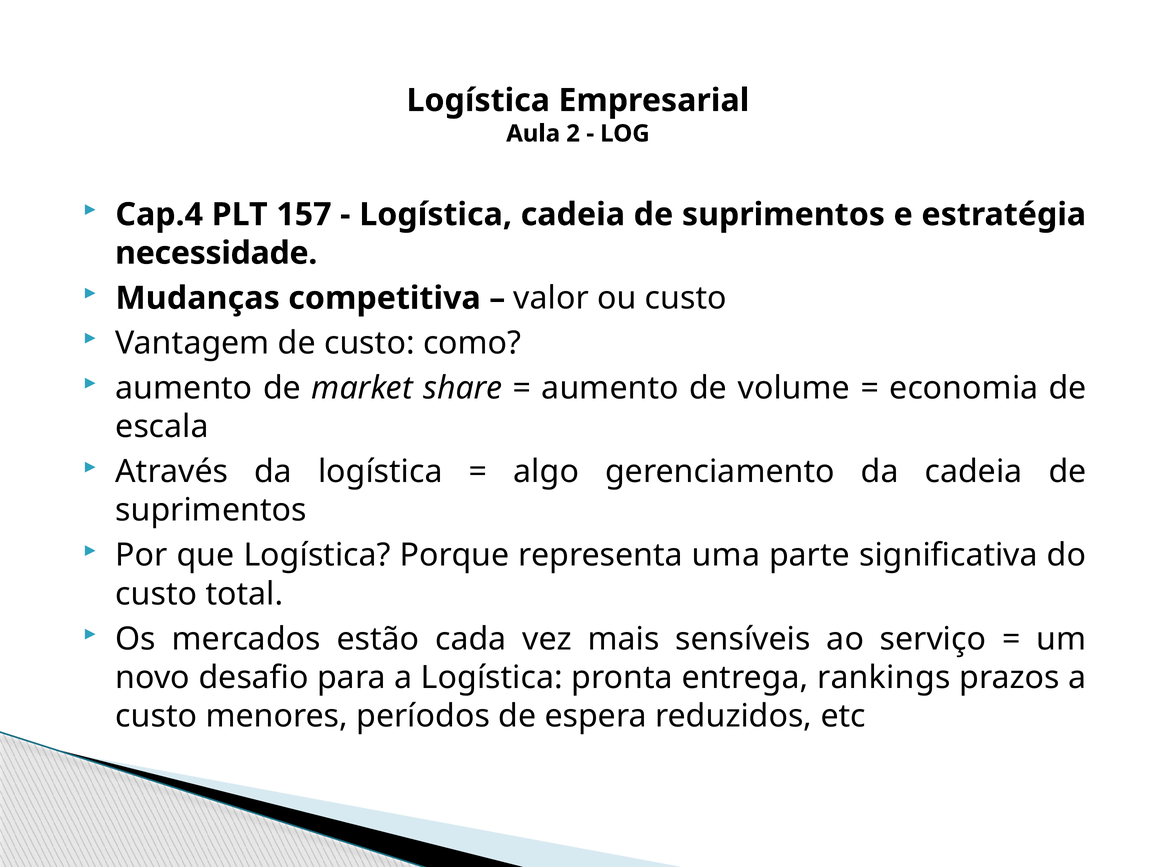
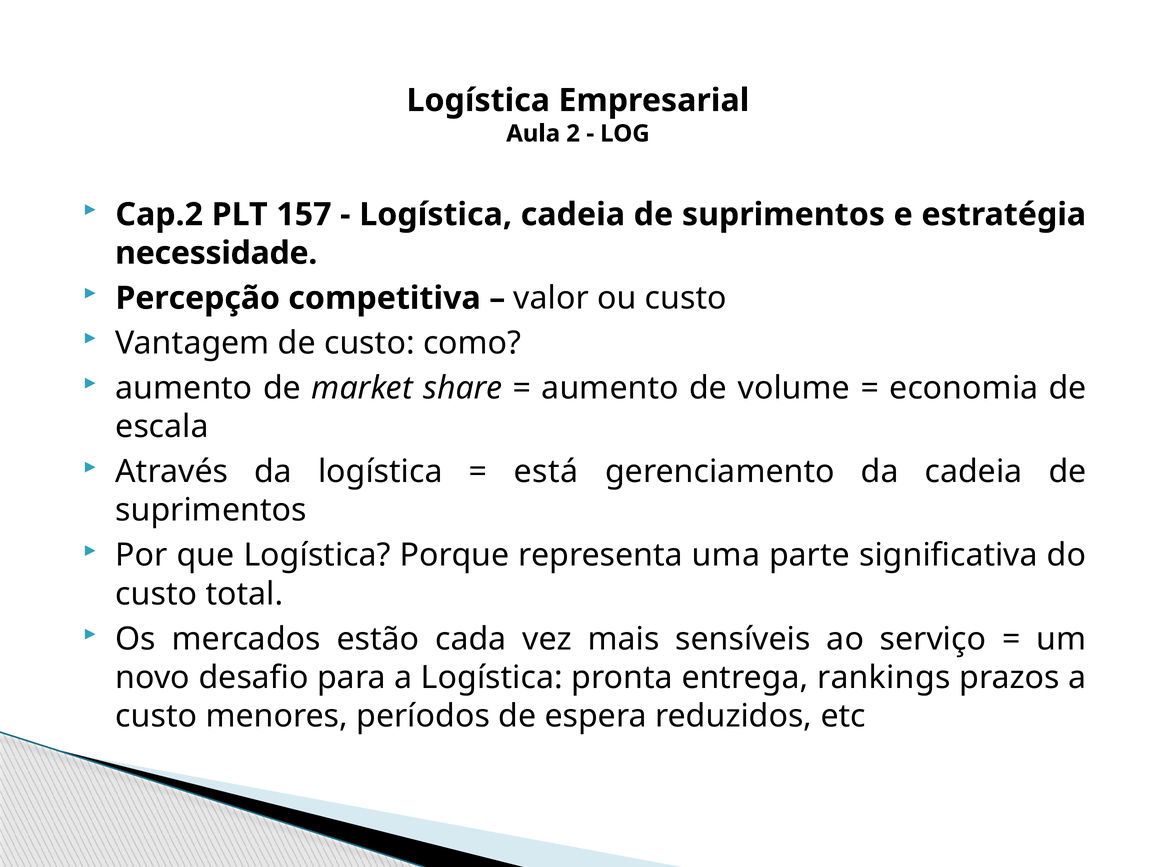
Cap.4: Cap.4 -> Cap.2 (159, 215)
Mudanças: Mudanças -> Percepção (198, 298)
algo: algo -> está (546, 472)
